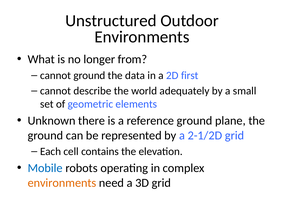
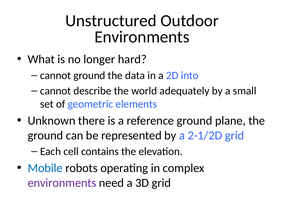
from: from -> hard (132, 59)
first: first -> into (190, 75)
environments colour: orange -> purple (62, 183)
